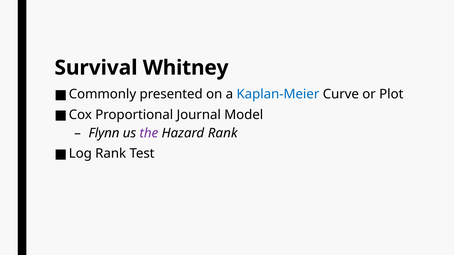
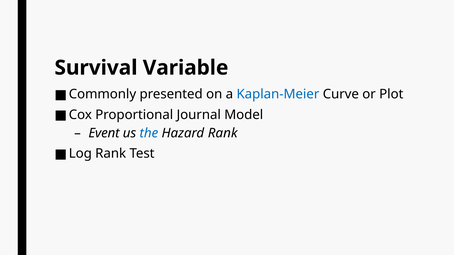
Whitney: Whitney -> Variable (186, 68)
Flynn: Flynn -> Event (104, 133)
the colour: purple -> blue (149, 133)
